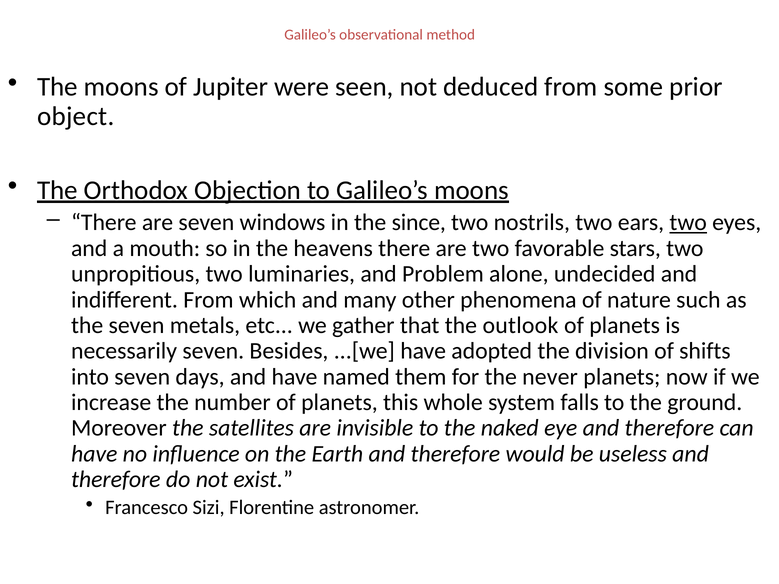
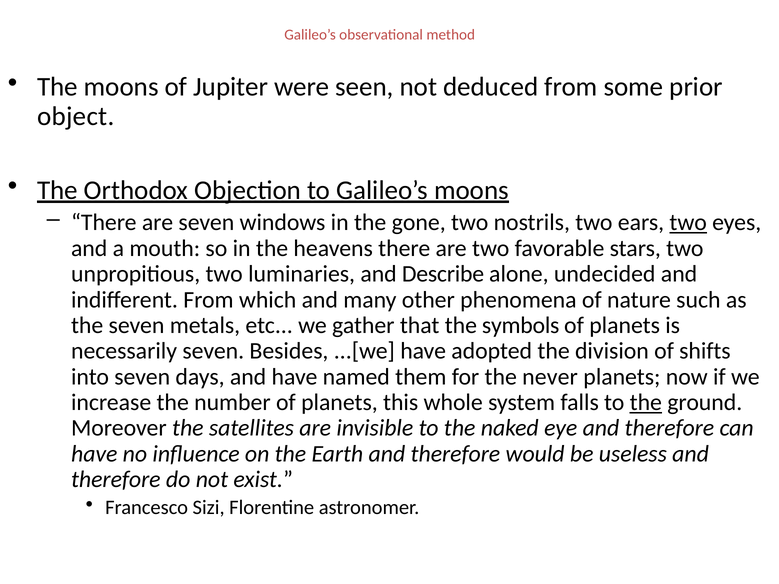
since: since -> gone (419, 223)
Problem: Problem -> Describe (443, 274)
outlook: outlook -> symbols (521, 326)
the underline: none -> present (646, 403)
